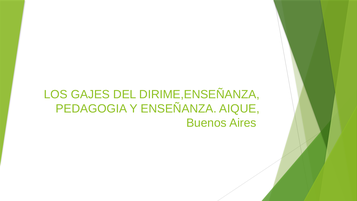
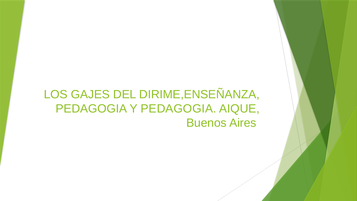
Y ENSEÑANZA: ENSEÑANZA -> PEDAGOGIA (179, 109)
